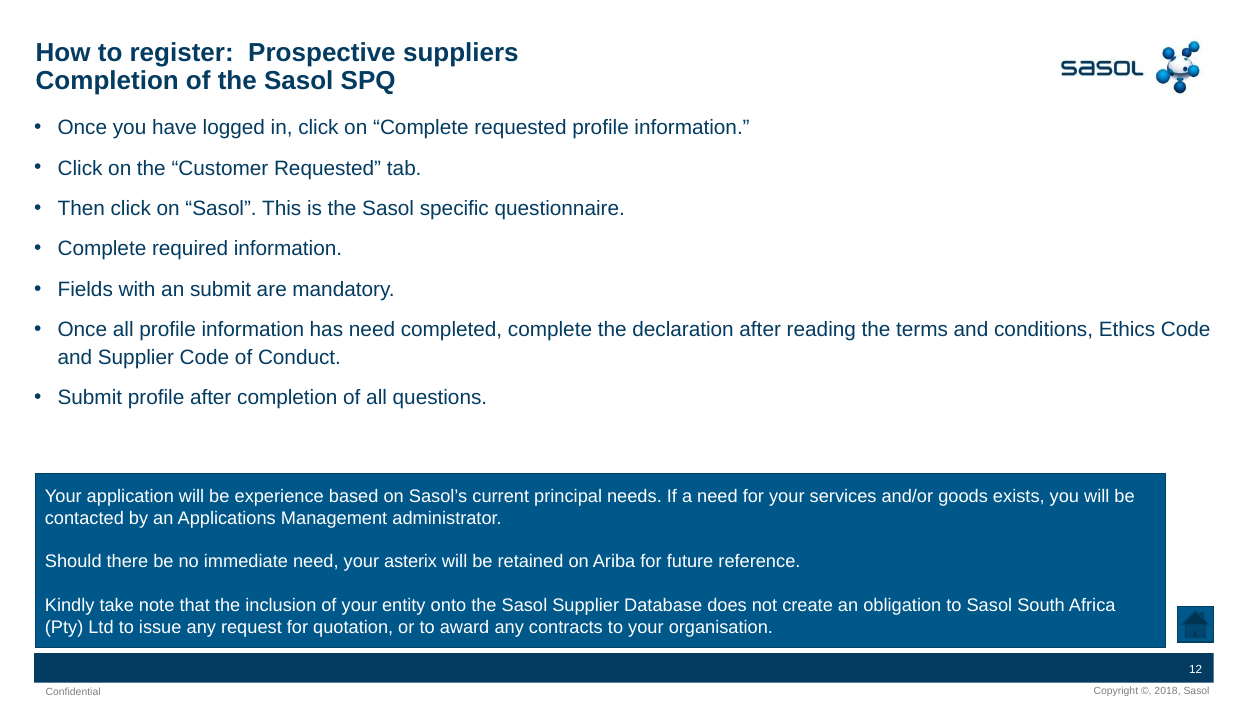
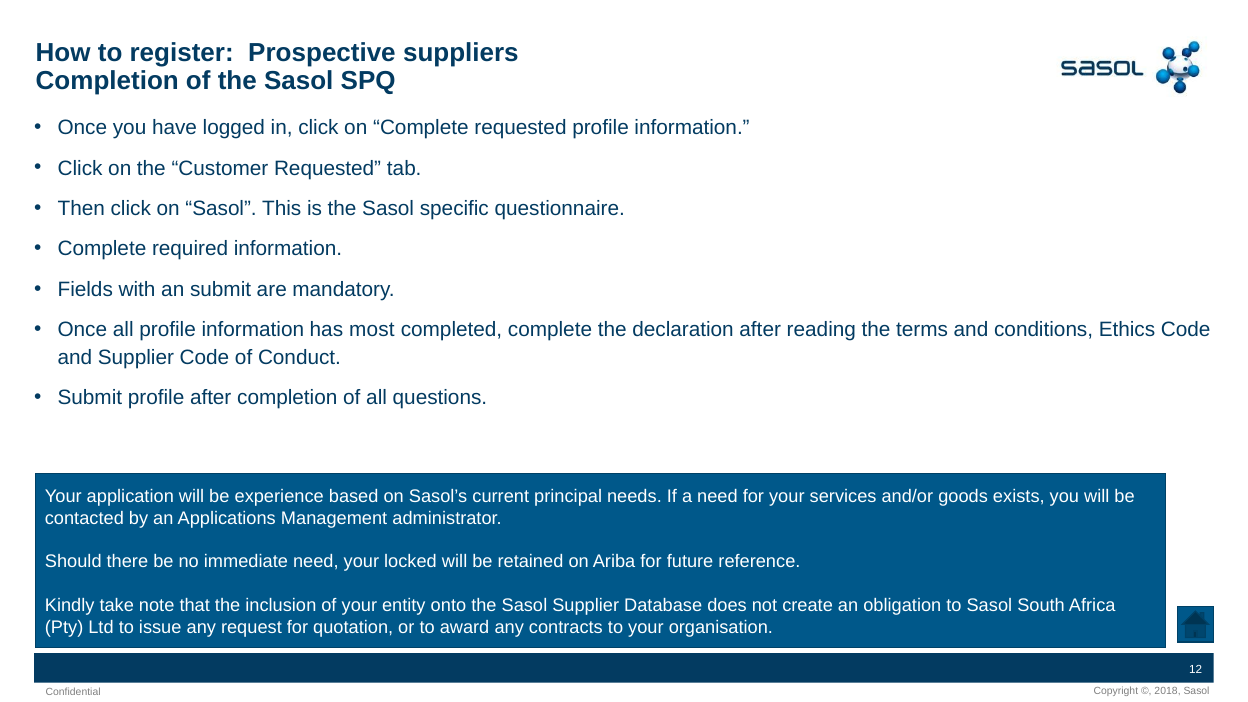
has need: need -> most (372, 330)
asterix: asterix -> locked (410, 562)
